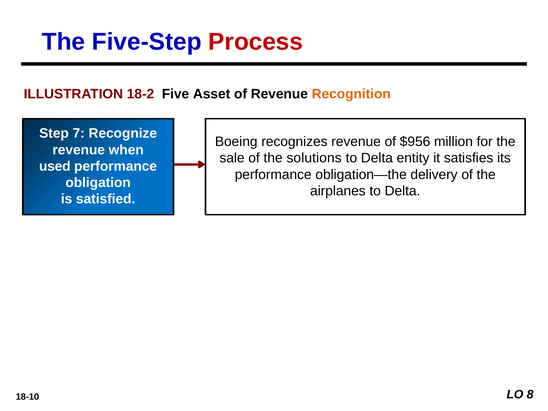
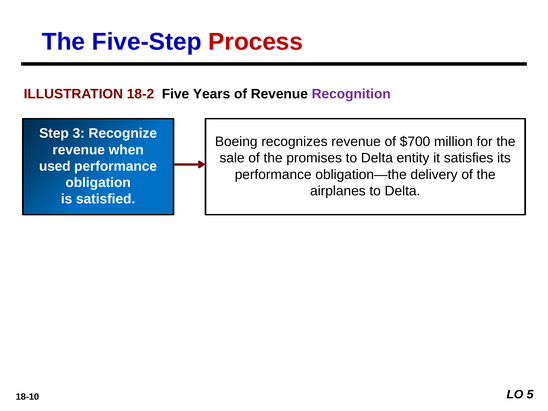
Asset: Asset -> Years (212, 94)
Recognition colour: orange -> purple (351, 94)
7: 7 -> 3 (79, 133)
$956: $956 -> $700 (415, 142)
solutions: solutions -> promises (314, 158)
8: 8 -> 5 (530, 394)
